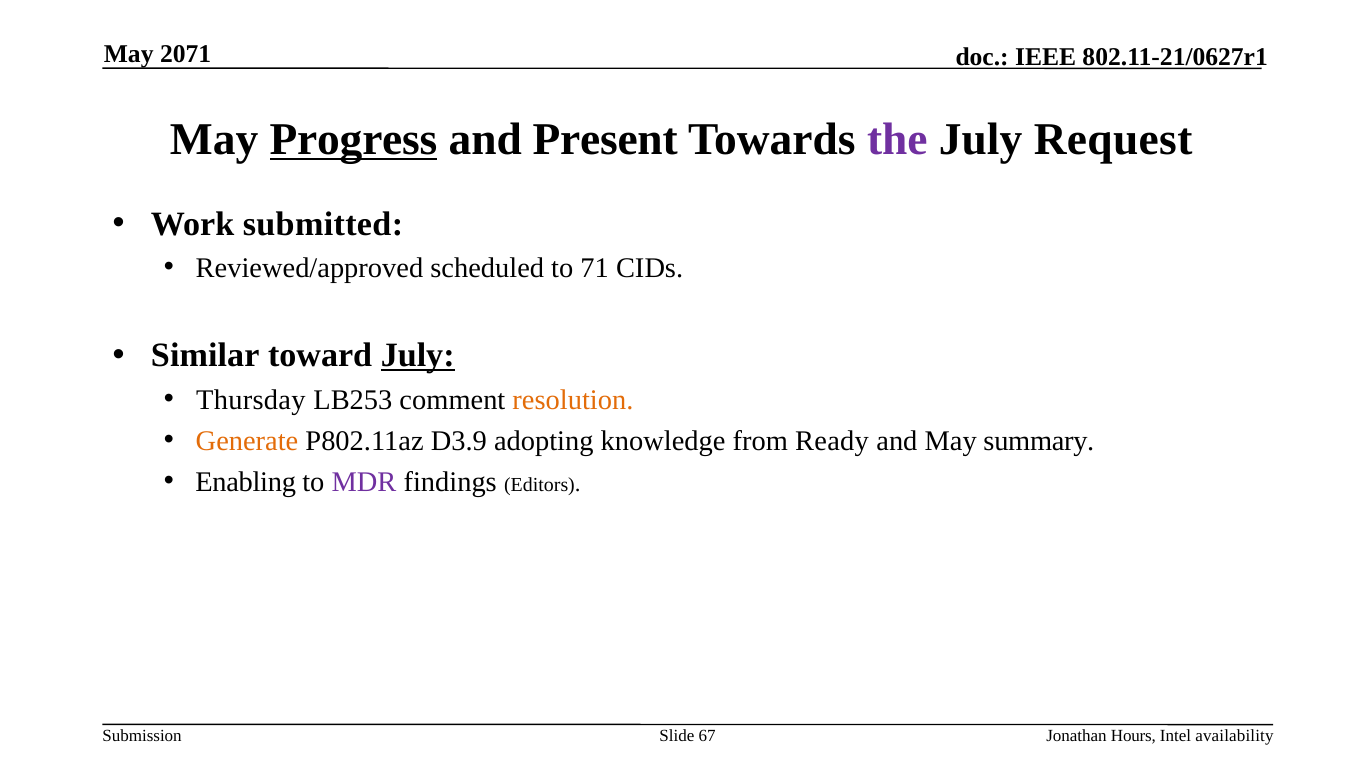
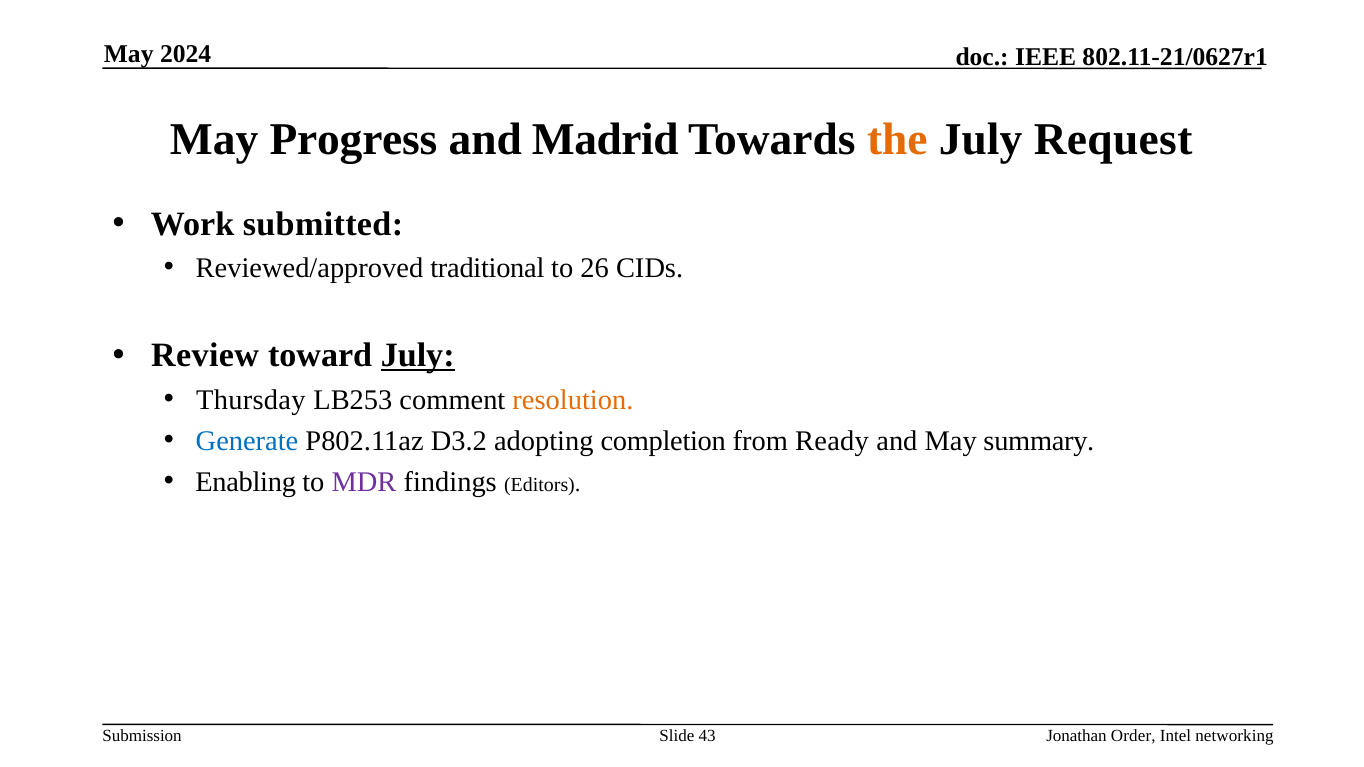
2071: 2071 -> 2024 (186, 54)
Progress underline: present -> none (354, 139)
Present: Present -> Madrid (605, 139)
the colour: purple -> orange (897, 139)
scheduled: scheduled -> traditional (487, 268)
71: 71 -> 26 (595, 268)
Similar: Similar -> Review (205, 356)
Generate colour: orange -> blue (247, 441)
D3.9: D3.9 -> D3.2 (459, 441)
knowledge: knowledge -> completion (663, 441)
67: 67 -> 43 (707, 736)
Hours: Hours -> Order (1133, 736)
availability: availability -> networking (1235, 736)
